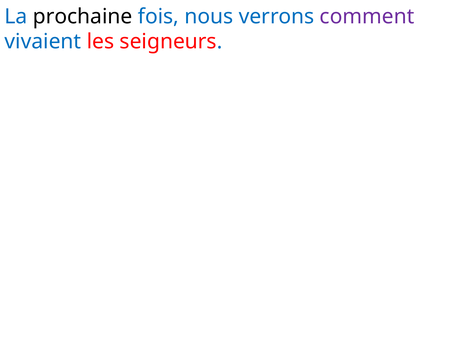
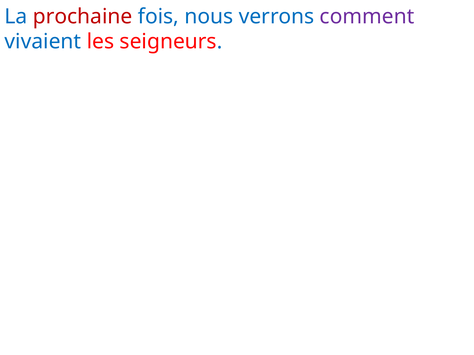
prochaine colour: black -> red (83, 16)
